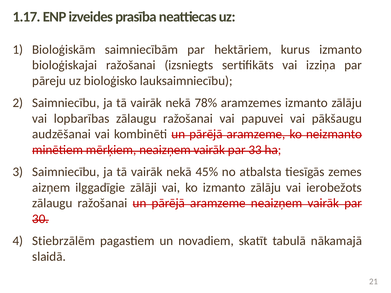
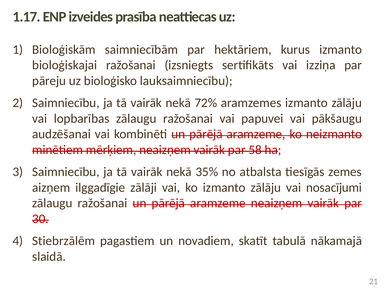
78%: 78% -> 72% (206, 103)
33: 33 -> 58 (255, 150)
45%: 45% -> 35% (207, 172)
ierobežots: ierobežots -> nosacījumi (334, 188)
